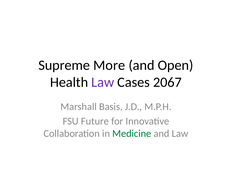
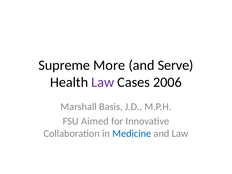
Open: Open -> Serve (176, 65)
2067: 2067 -> 2006 (167, 82)
Future: Future -> Aimed (95, 121)
Medicine colour: green -> blue (132, 133)
